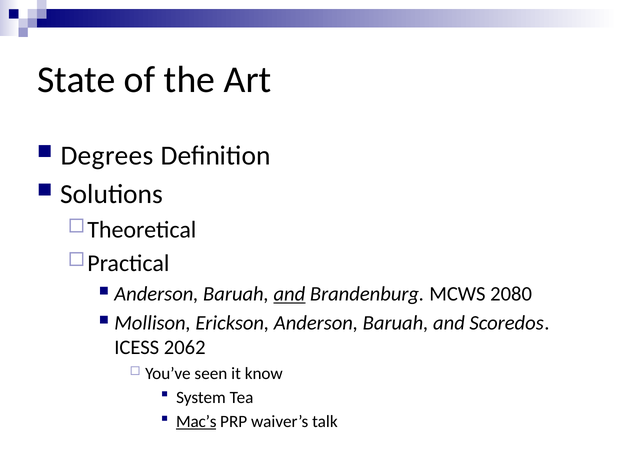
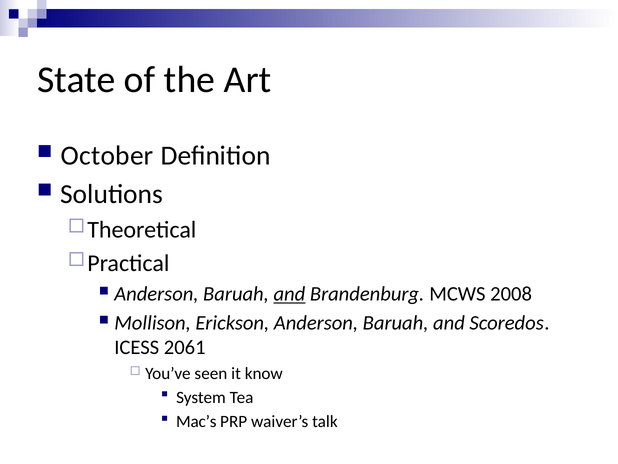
Degrees: Degrees -> October (107, 155)
2080: 2080 -> 2008 (511, 294)
2062: 2062 -> 2061 (185, 347)
Mac’s underline: present -> none (196, 421)
